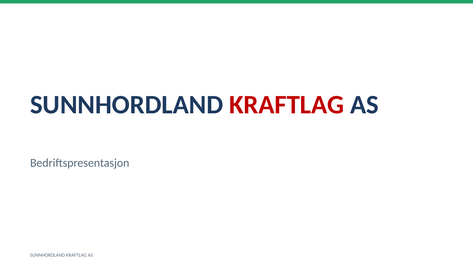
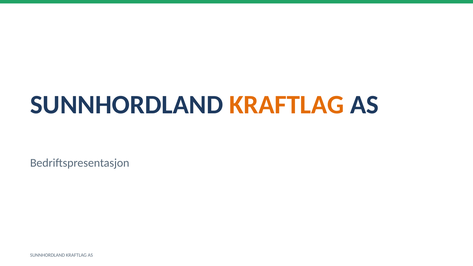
KRAFTLAG colour: red -> orange (287, 105)
